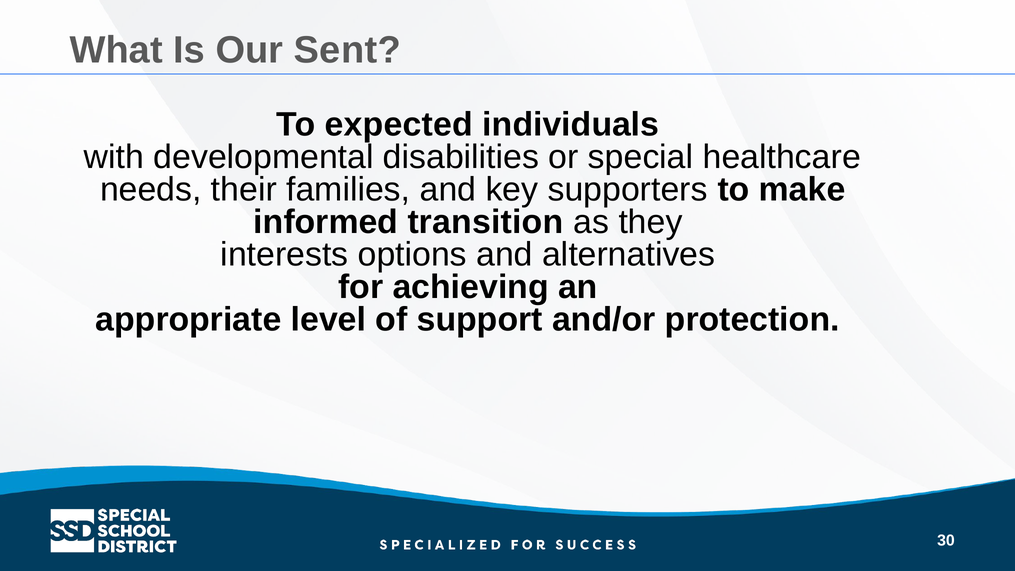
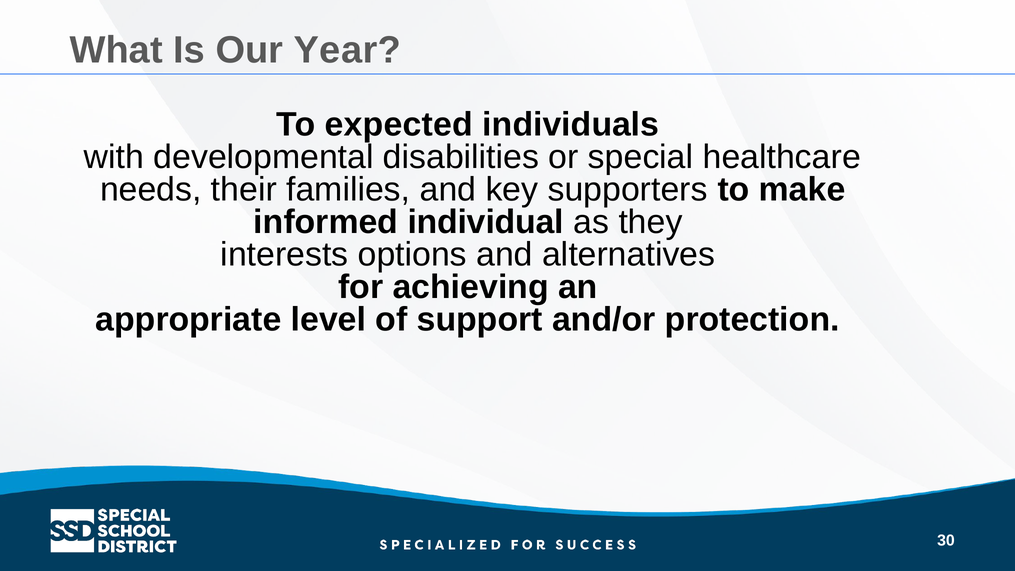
Sent: Sent -> Year (347, 50)
transition: transition -> individual (486, 222)
